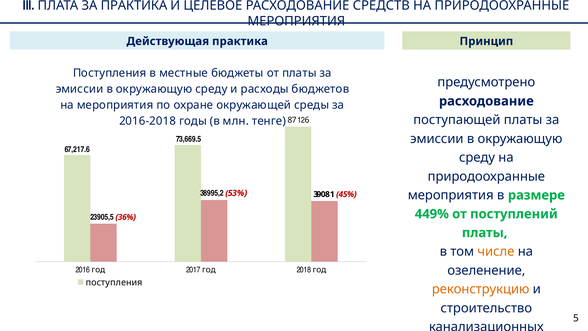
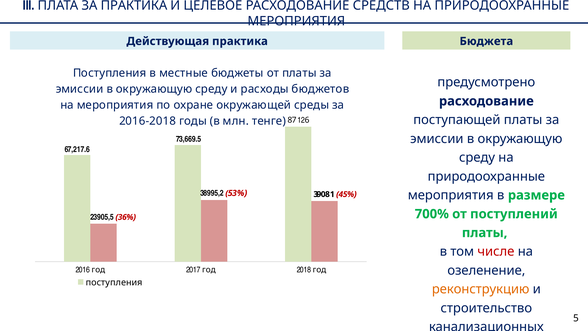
Принцип: Принцип -> Бюджета (486, 41)
449%: 449% -> 700% (432, 214)
числе colour: orange -> red (496, 251)
